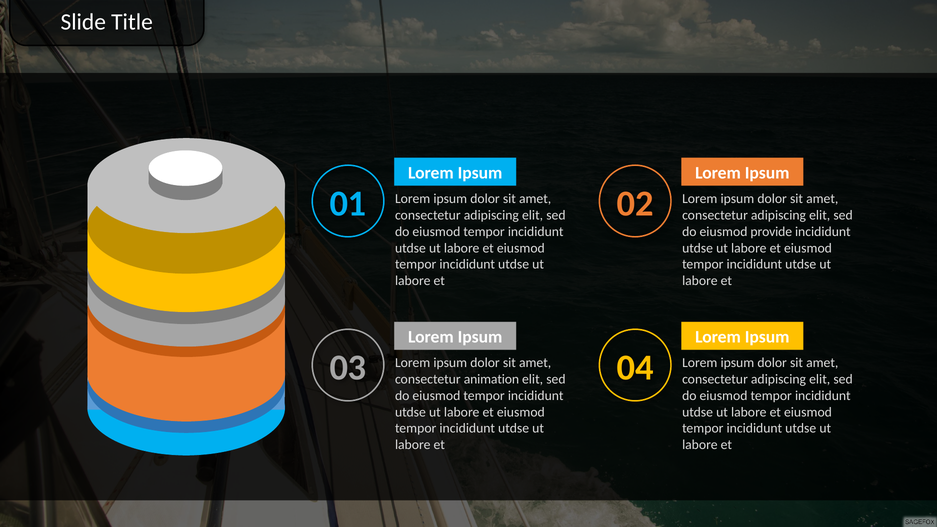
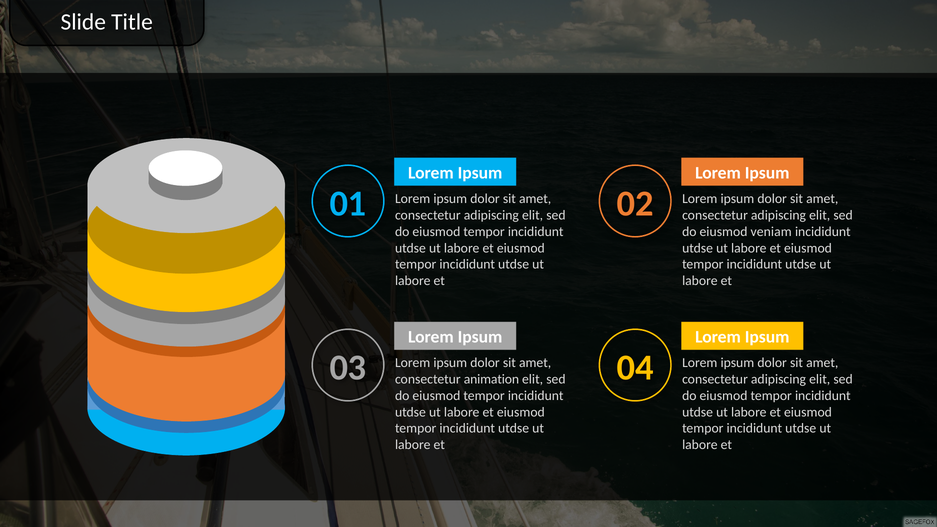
provide: provide -> veniam (771, 232)
